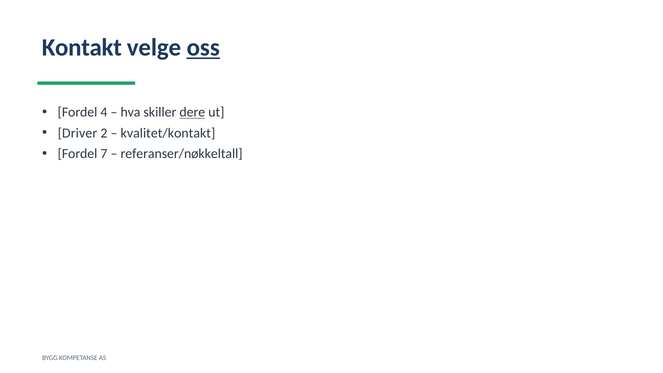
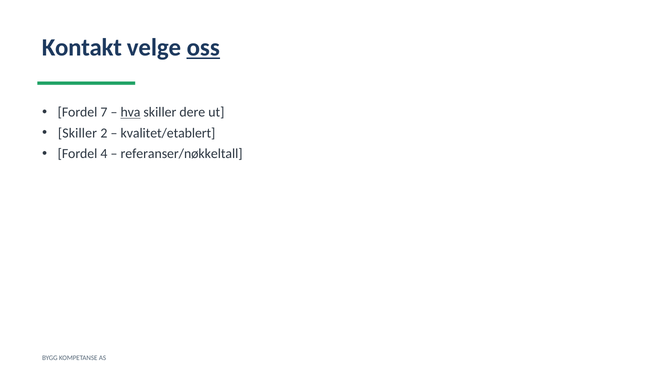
4: 4 -> 7 (104, 112)
hva underline: none -> present (131, 112)
dere underline: present -> none (192, 112)
Driver: Driver -> Skiller (77, 133)
kvalitet/kontakt: kvalitet/kontakt -> kvalitet/etablert (168, 133)
7: 7 -> 4 (104, 154)
